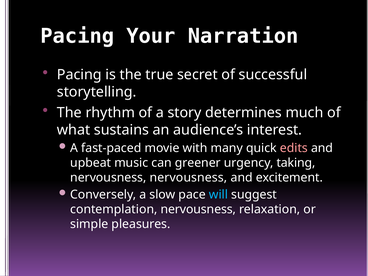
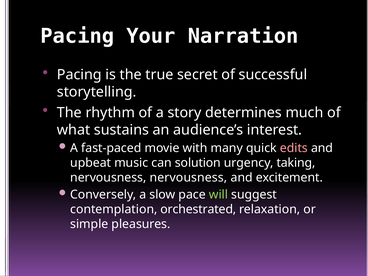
greener: greener -> solution (198, 163)
will colour: light blue -> light green (218, 195)
contemplation nervousness: nervousness -> orchestrated (198, 209)
